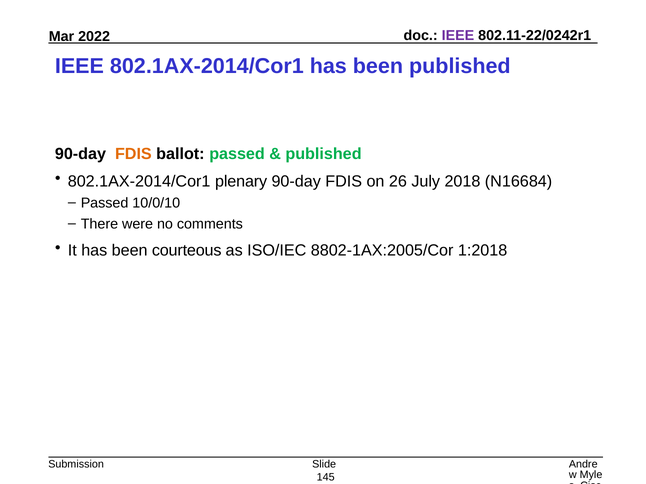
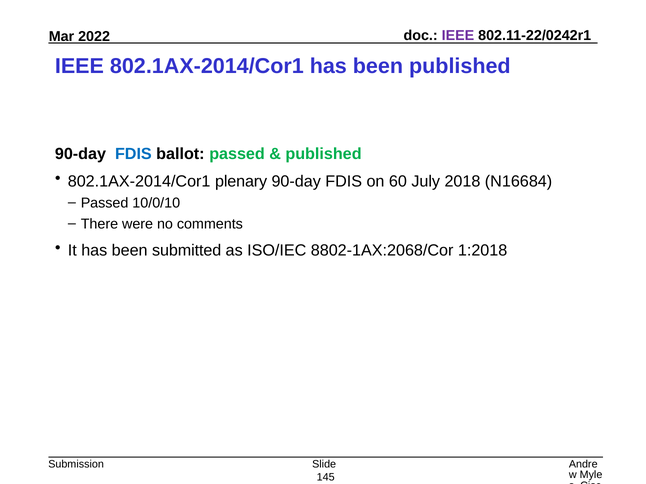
FDIS colour: orange -> blue (133, 154)
26: 26 -> 60 (398, 182)
courteous: courteous -> submitted (187, 251)
8802-1AX:2005/Cor: 8802-1AX:2005/Cor -> 8802-1AX:2068/Cor (382, 251)
